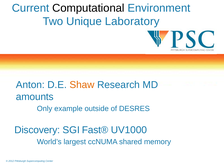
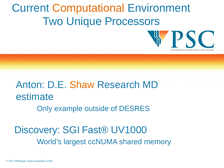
Computational colour: black -> orange (88, 8)
Laboratory: Laboratory -> Processors (132, 21)
amounts: amounts -> estimate (35, 97)
